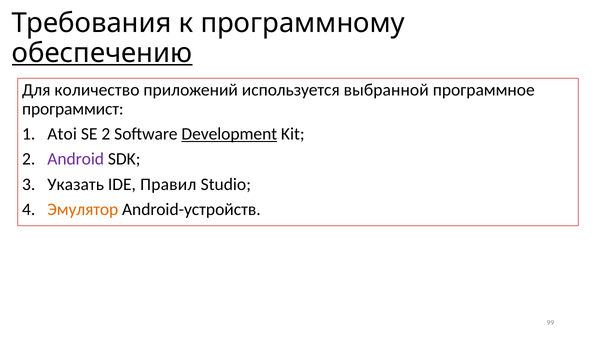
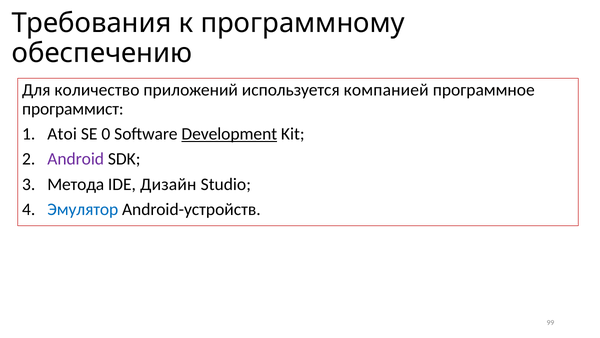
обеспечению underline: present -> none (102, 53)
выбранной: выбранной -> компанией (386, 90)
SE 2: 2 -> 0 (106, 134)
Указать: Указать -> Метода (76, 184)
Правил: Правил -> Дизайн (168, 184)
Эмулятор colour: orange -> blue (83, 209)
